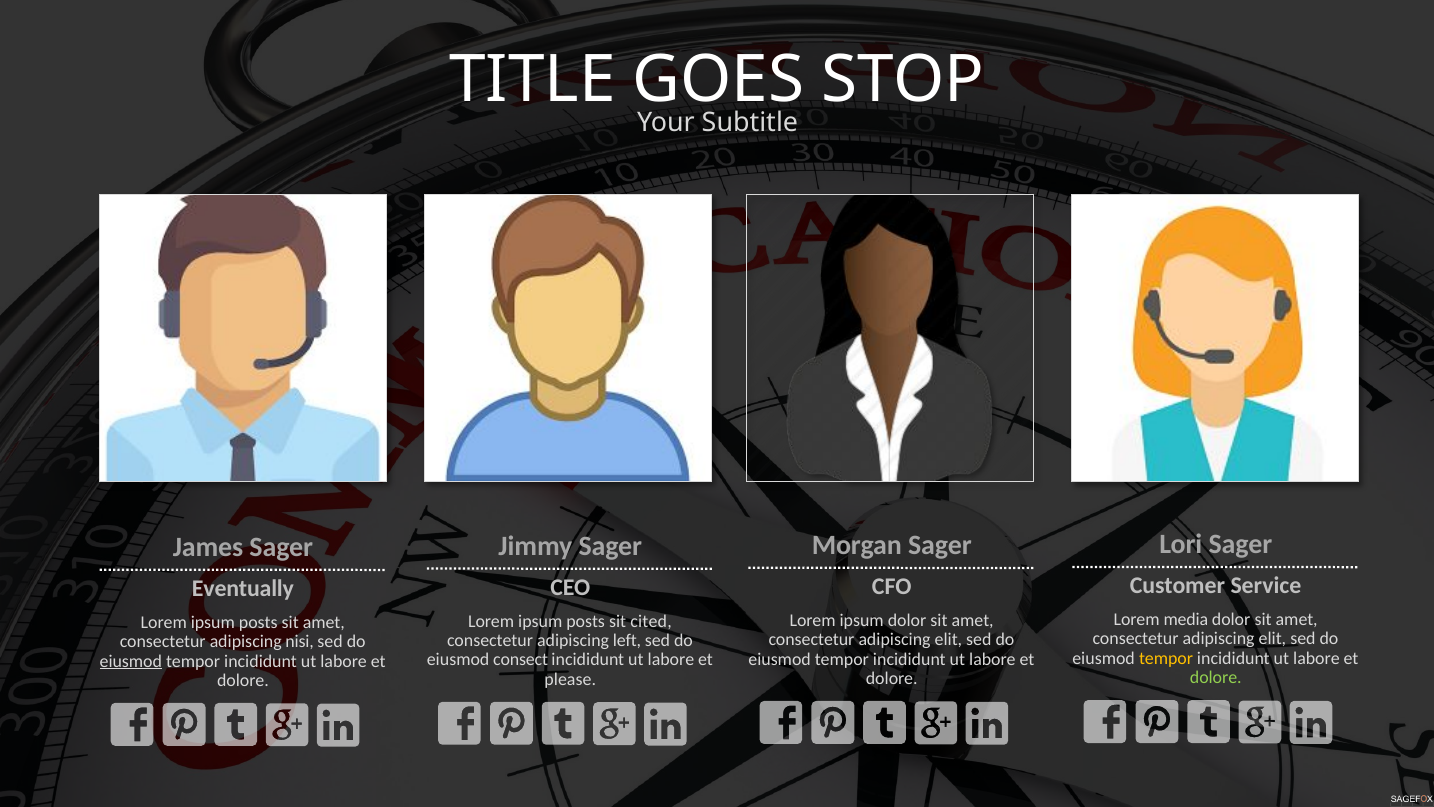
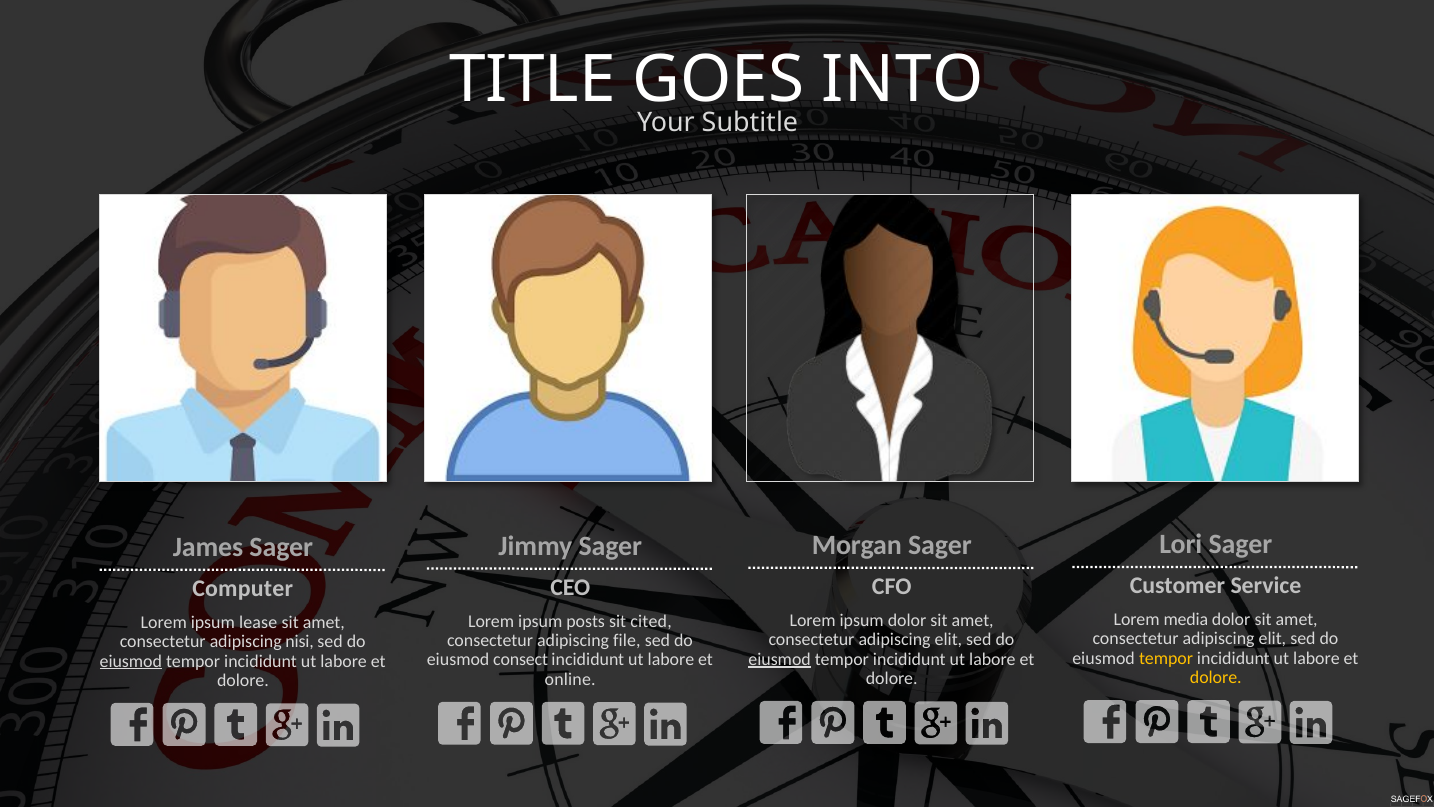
STOP: STOP -> INTO (903, 80)
Eventually: Eventually -> Computer (243, 588)
posts: posts -> lease (258, 622)
left: left -> file (627, 640)
eiusmod underline: none -> present (780, 659)
dolore colour: light green -> yellow (1216, 677)
please: please -> online (570, 679)
